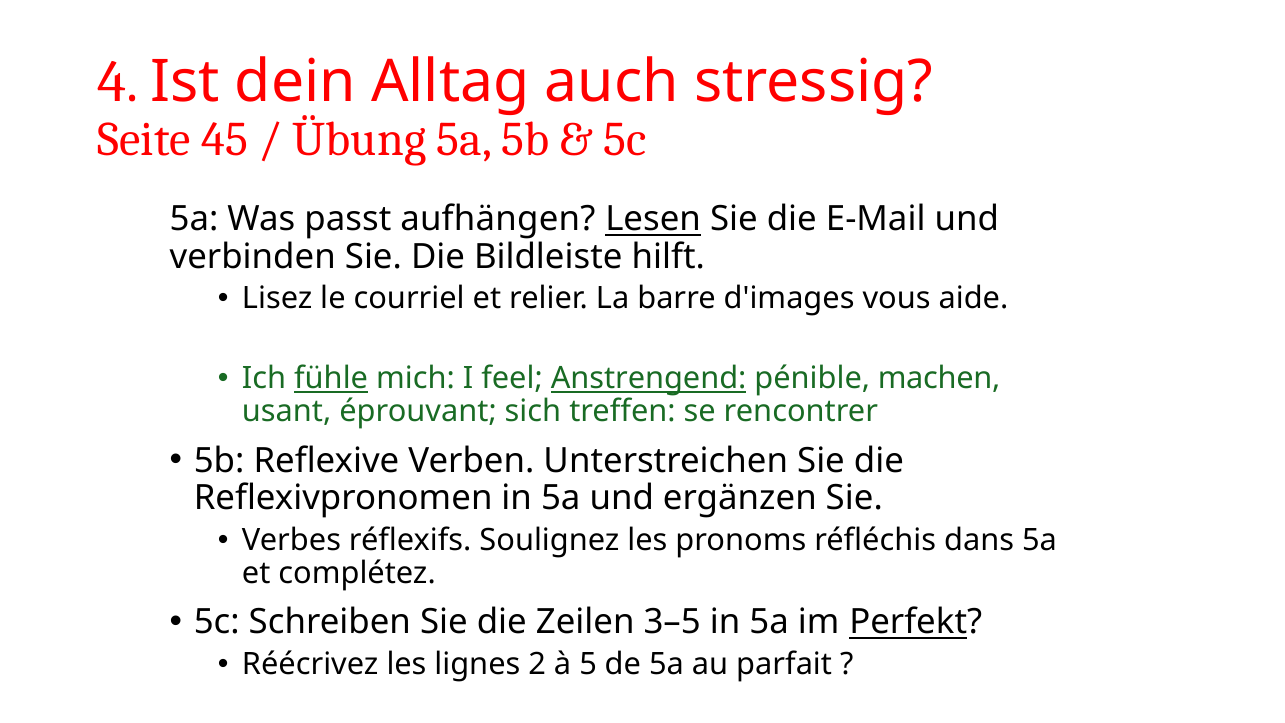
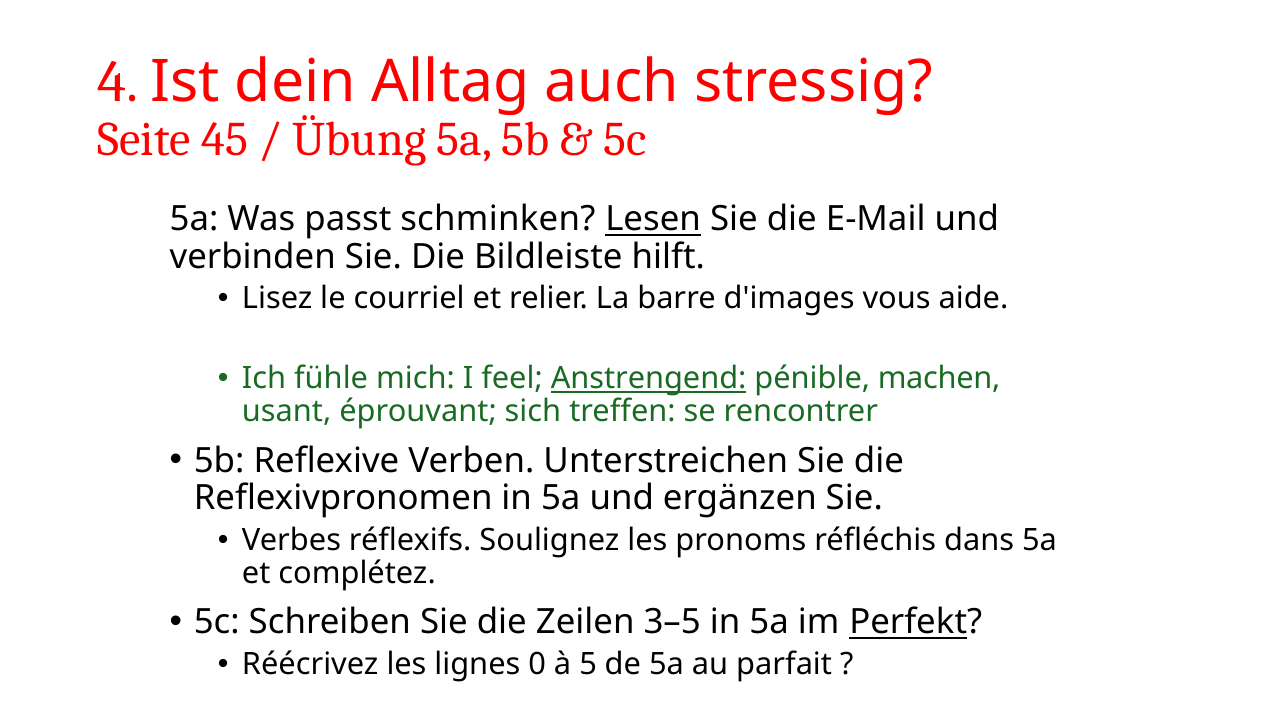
aufhängen: aufhängen -> schminken (498, 219)
fühle underline: present -> none (331, 378)
2: 2 -> 0 (537, 664)
